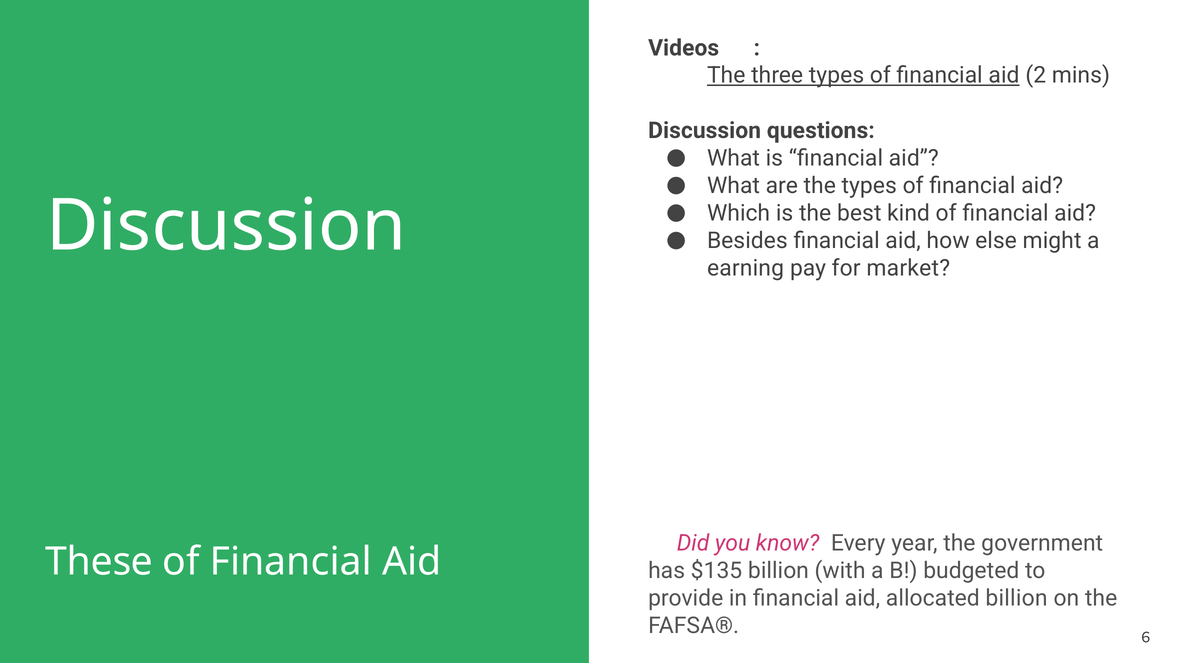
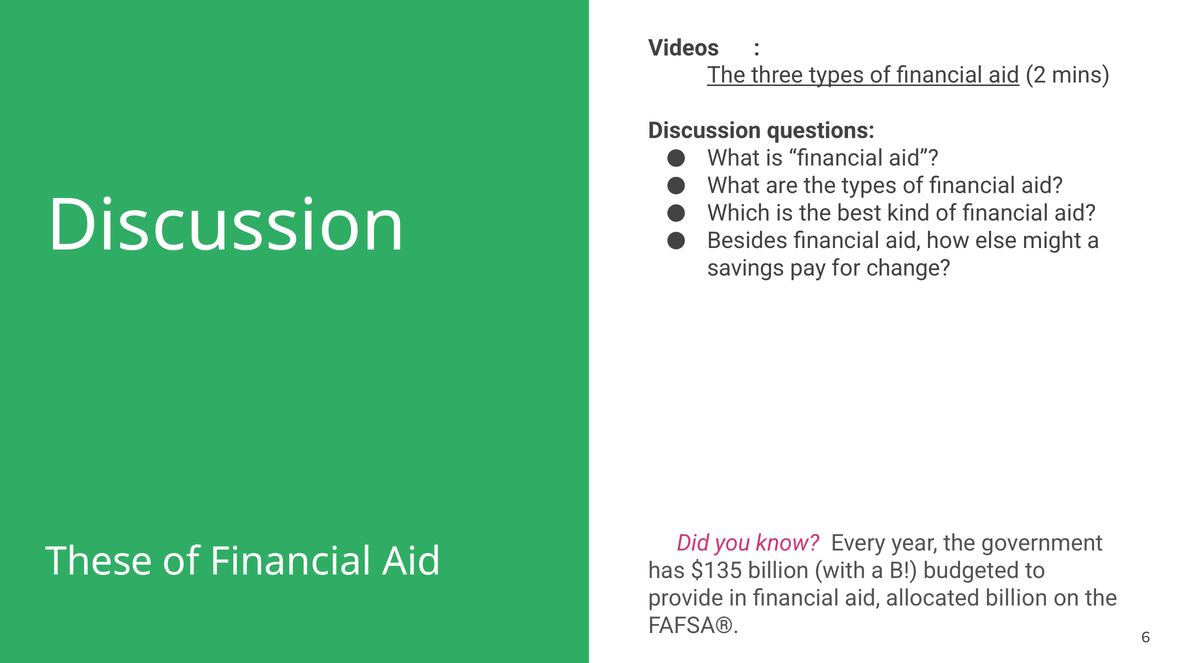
earning: earning -> savings (746, 268)
market: market -> change (908, 268)
